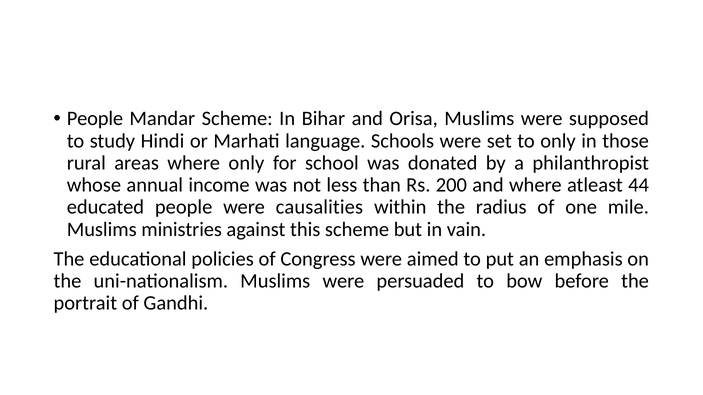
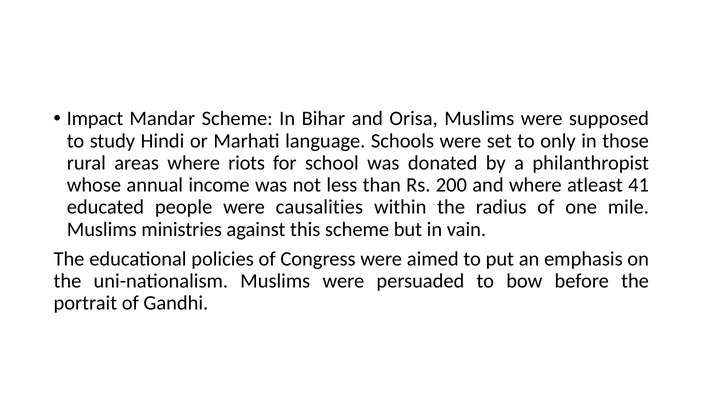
People: People -> Impact (95, 119)
where only: only -> riots (247, 163)
44: 44 -> 41 (639, 185)
